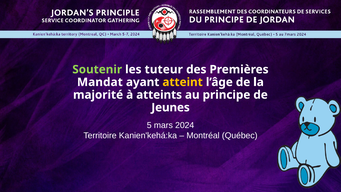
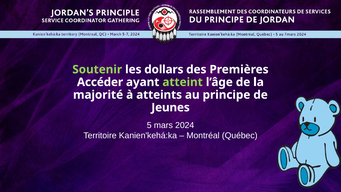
tuteur: tuteur -> dollars (164, 69)
Mandat: Mandat -> Accéder (100, 82)
atteint colour: yellow -> light green (183, 82)
